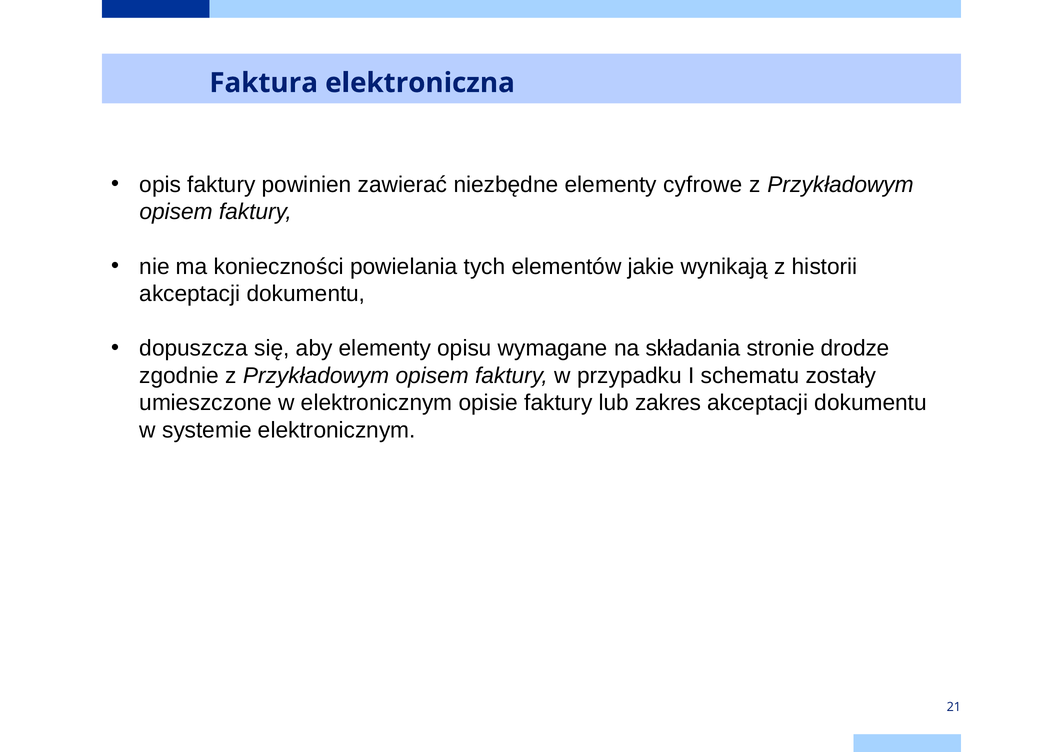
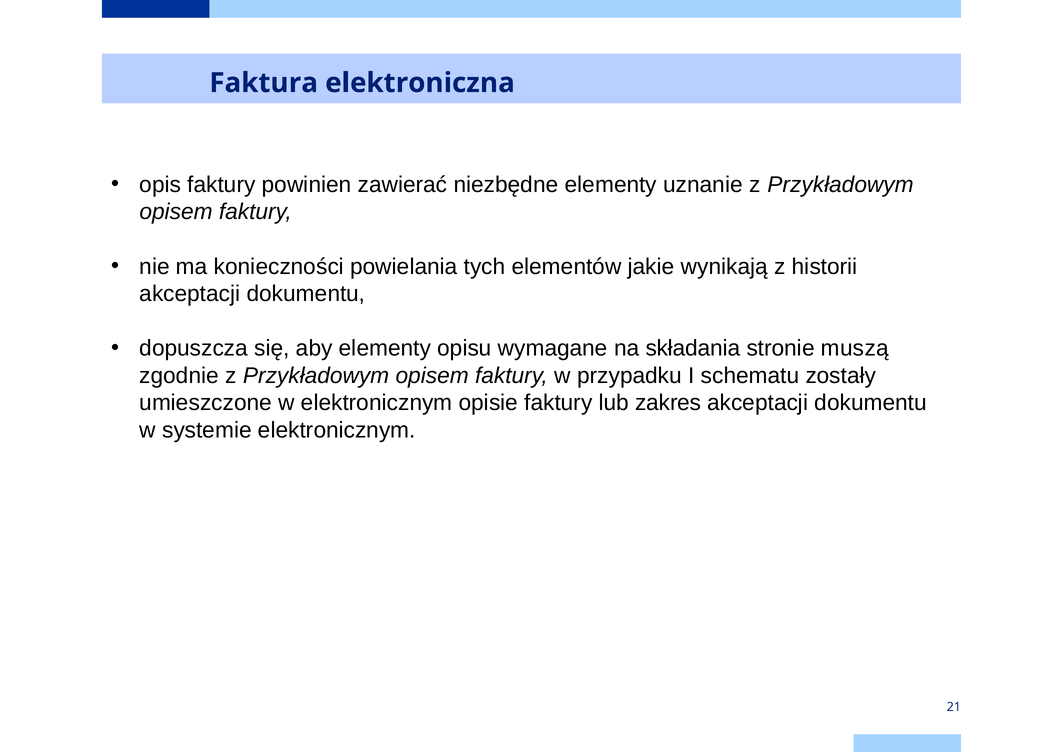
cyfrowe: cyfrowe -> uznanie (703, 185)
drodze: drodze -> muszą (855, 348)
